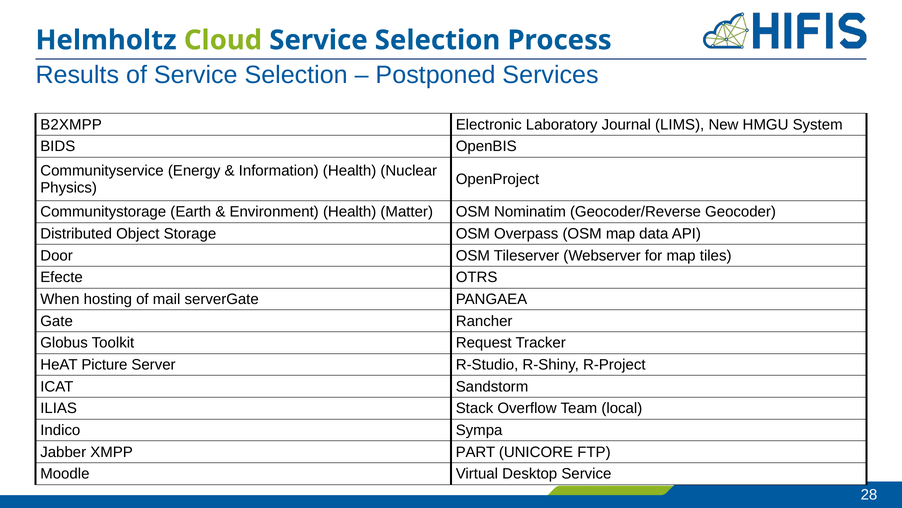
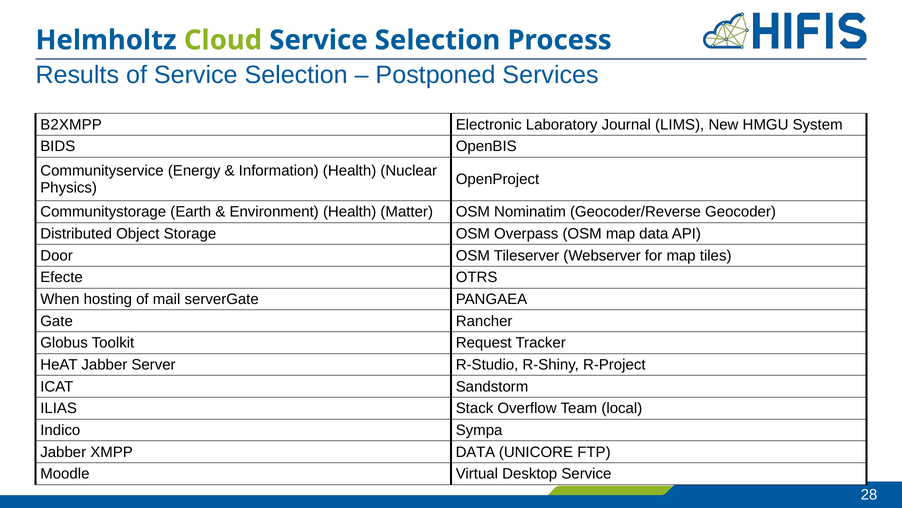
HeAT Picture: Picture -> Jabber (104, 364)
XMPP PART: PART -> DATA (475, 452)
